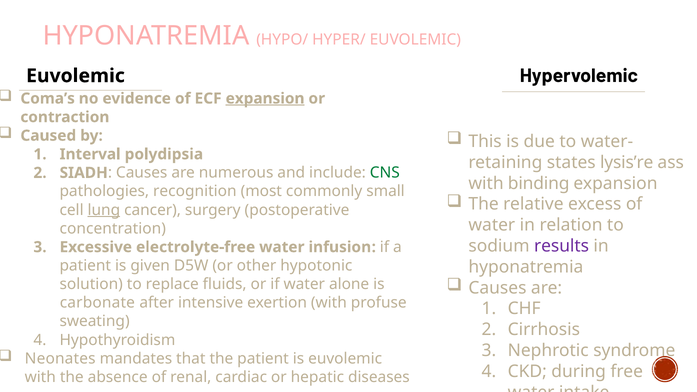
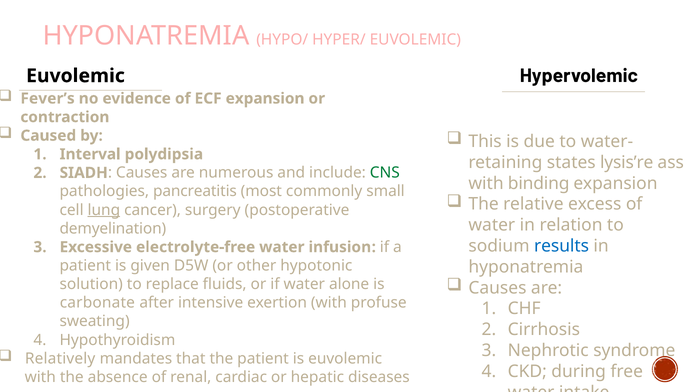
Coma’s: Coma’s -> Fever’s (48, 99)
expansion underline: present -> none (265, 99)
recognition: recognition -> pancreatitis (195, 191)
concentration: concentration -> demyelination (113, 229)
results colour: purple -> blue (562, 246)
Neonates: Neonates -> Relatively (60, 359)
